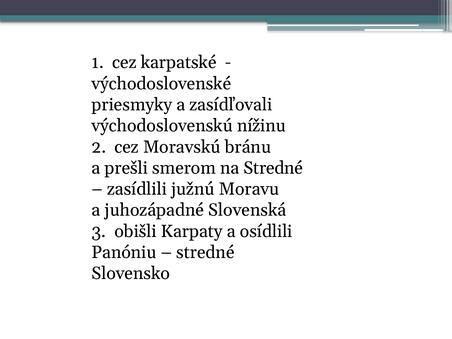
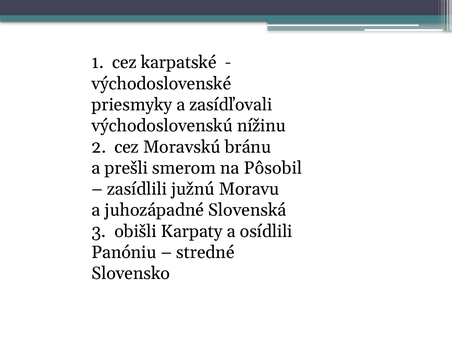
na Stredné: Stredné -> Pôsobil (273, 168)
